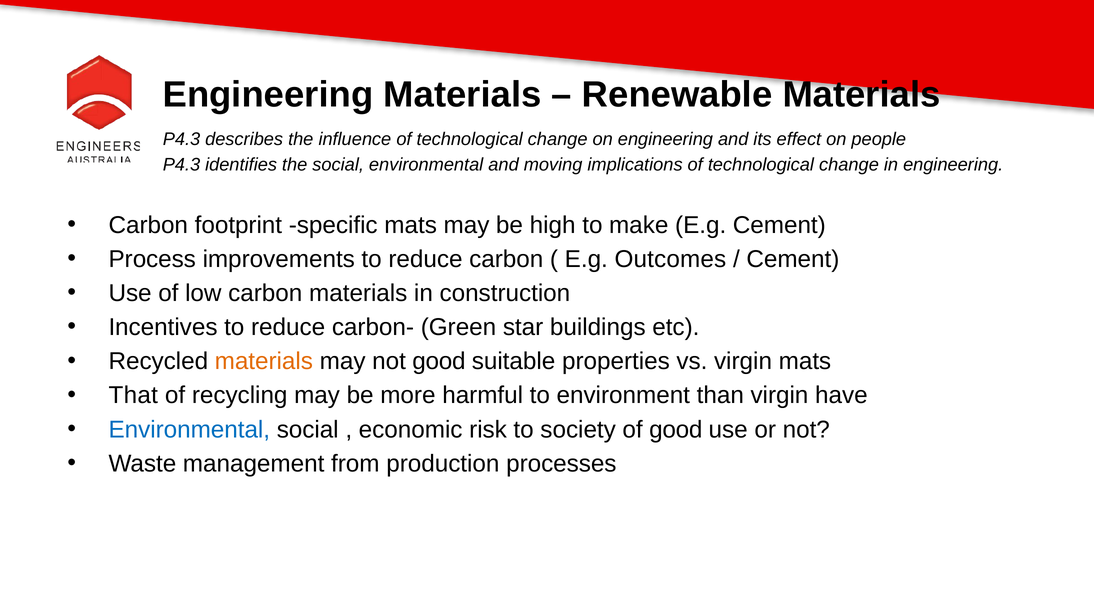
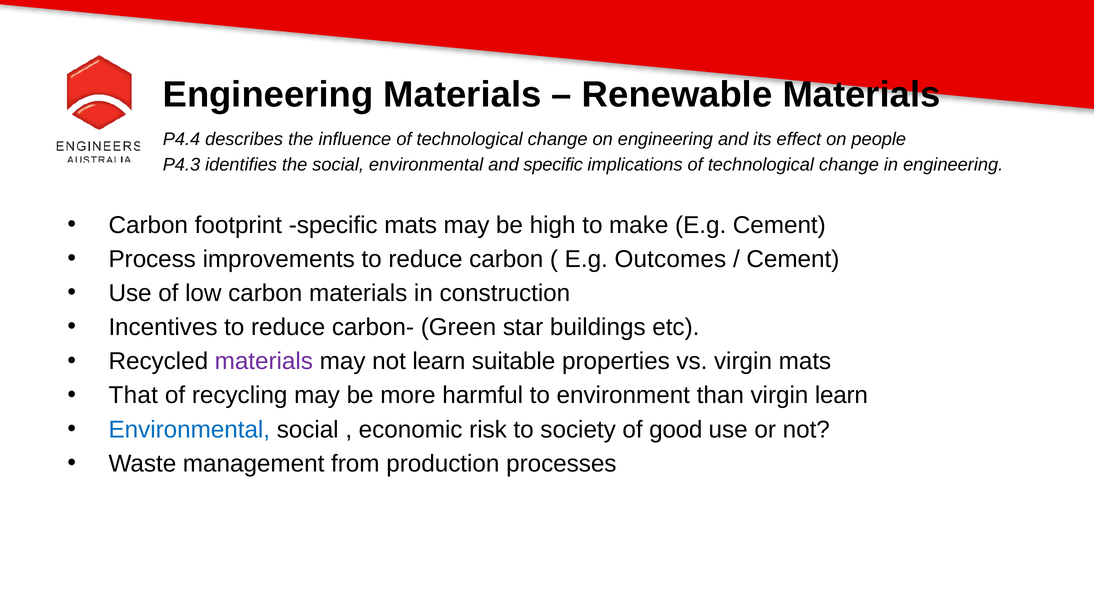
P4.3: P4.3 -> P4.4 (181, 139)
and moving: moving -> specific (553, 164)
materials colour: orange -> purple (264, 361)
not good: good -> learn (439, 361)
virgin have: have -> learn (841, 395)
